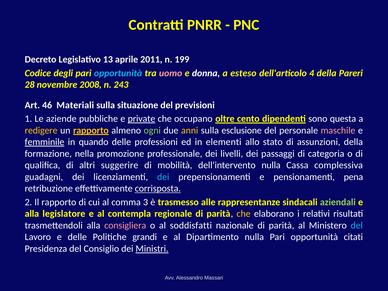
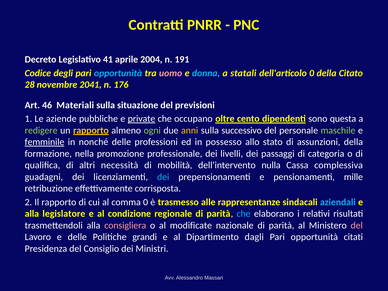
13: 13 -> 41 (108, 60)
2011: 2011 -> 2004 (151, 60)
199: 199 -> 191 (182, 60)
donna colour: white -> light blue (206, 73)
esteso: esteso -> statali (243, 73)
dell'articolo 4: 4 -> 0 (312, 73)
Pareri: Pareri -> Citato (351, 73)
2008: 2008 -> 2041 (91, 85)
243: 243 -> 176 (121, 85)
redigere colour: yellow -> light green (41, 130)
esclusione: esclusione -> successivo (242, 130)
maschile colour: pink -> light green (338, 130)
quando: quando -> nonché (94, 142)
elementi: elementi -> possesso (224, 142)
suggerire: suggerire -> necessità (120, 165)
pena: pena -> mille (353, 177)
corrisposta underline: present -> none (158, 189)
comma 3: 3 -> 0 (146, 202)
aziendali colour: light green -> light blue (338, 202)
contempla: contempla -> condizione (129, 214)
che colour: yellow -> light blue (244, 214)
soddisfatti: soddisfatti -> modificate (191, 225)
del colour: light blue -> pink (357, 225)
Dipartimento nulla: nulla -> dagli (254, 237)
Ministri underline: present -> none (152, 249)
